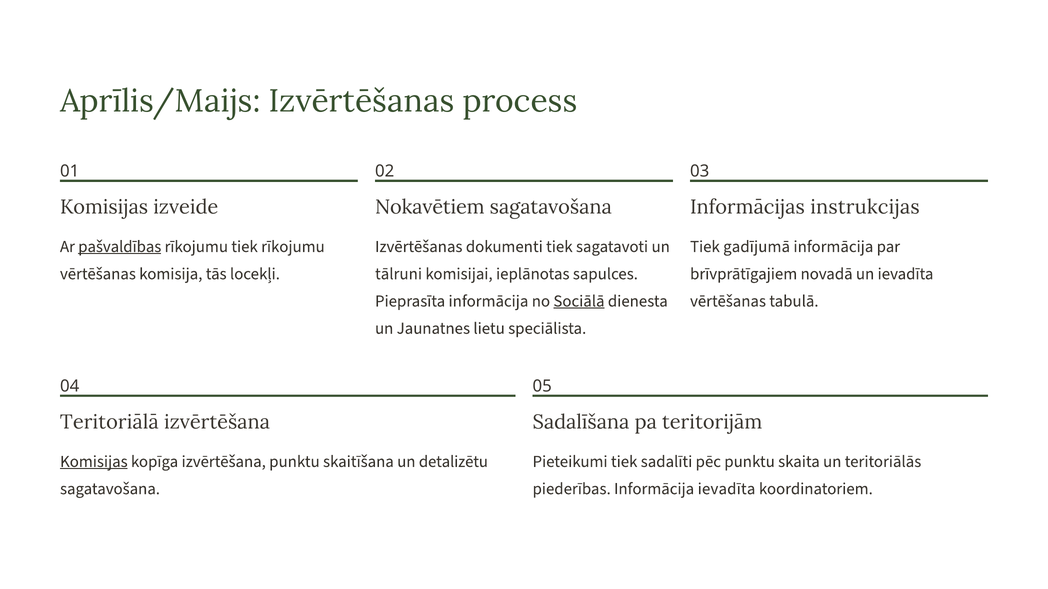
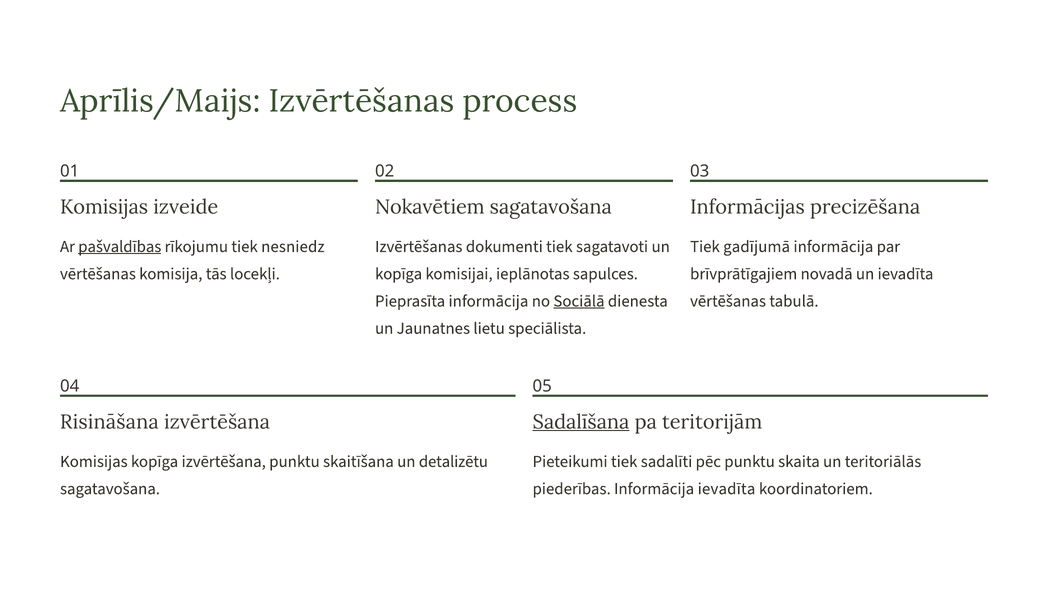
instrukcijas: instrukcijas -> precizēšana (865, 207)
tiek rīkojumu: rīkojumu -> nesniedz (293, 247)
tālruni: tālruni -> kopīga (399, 274)
Teritoriālā: Teritoriālā -> Risināšana (109, 422)
Sadalīšana underline: none -> present (581, 422)
Komisijas underline: present -> none (94, 462)
